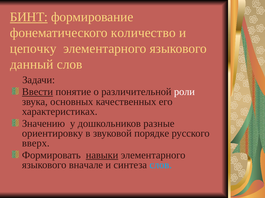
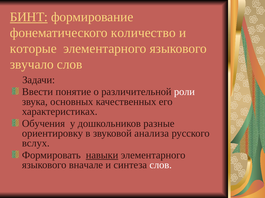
цепочку: цепочку -> которые (33, 49)
данный: данный -> звучало (32, 65)
Ввести underline: present -> none (37, 92)
Значению: Значению -> Обучения (43, 124)
порядке: порядке -> анализа (152, 134)
вверх: вверх -> вслух (36, 144)
слов colour: light blue -> white (161, 166)
